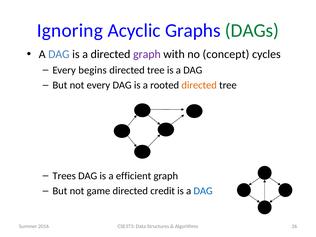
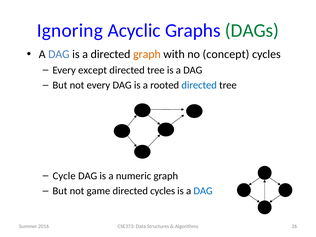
graph colour: purple -> orange (147, 54)
begins: begins -> except (93, 70)
directed colour: orange -> blue (199, 85)
Trees: Trees -> Cycle (64, 176)
efficient: efficient -> numeric (134, 176)
directed credit: credit -> cycles (163, 191)
